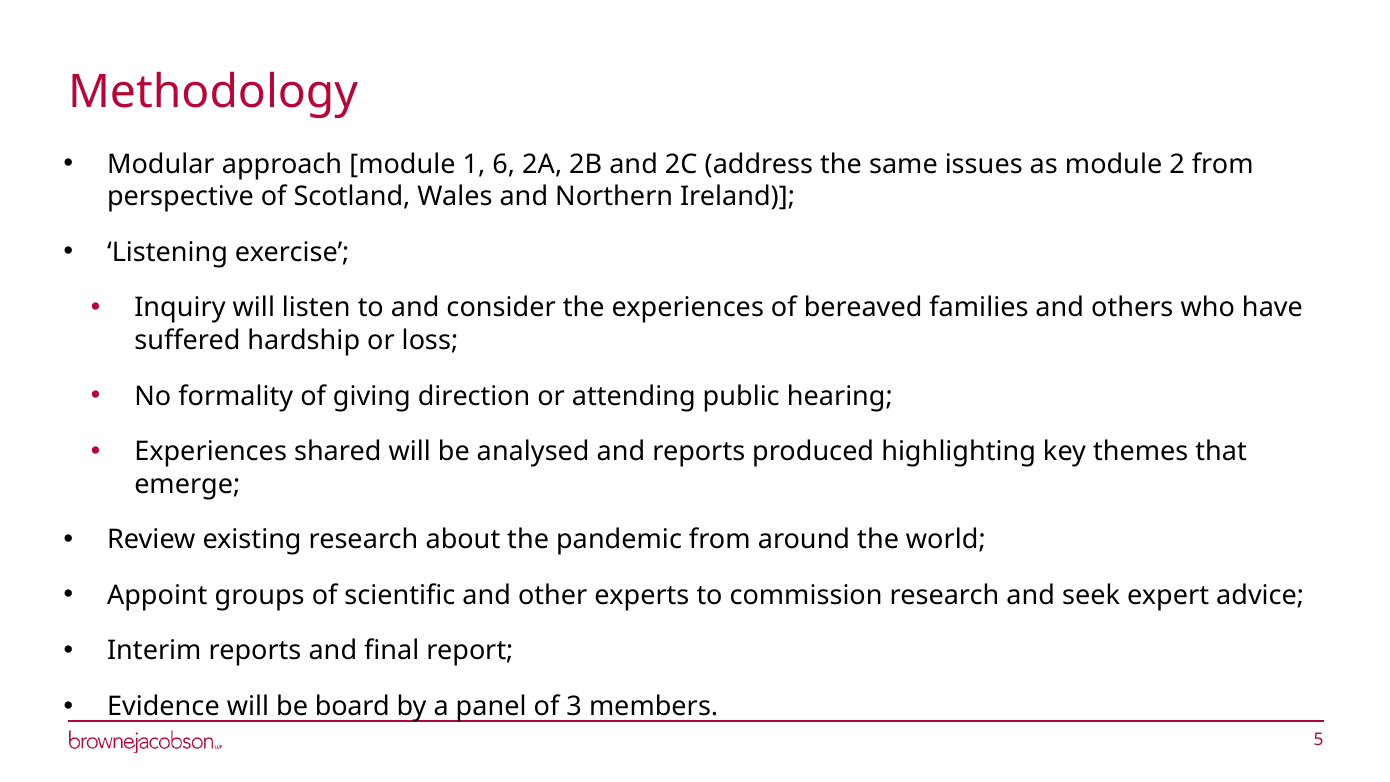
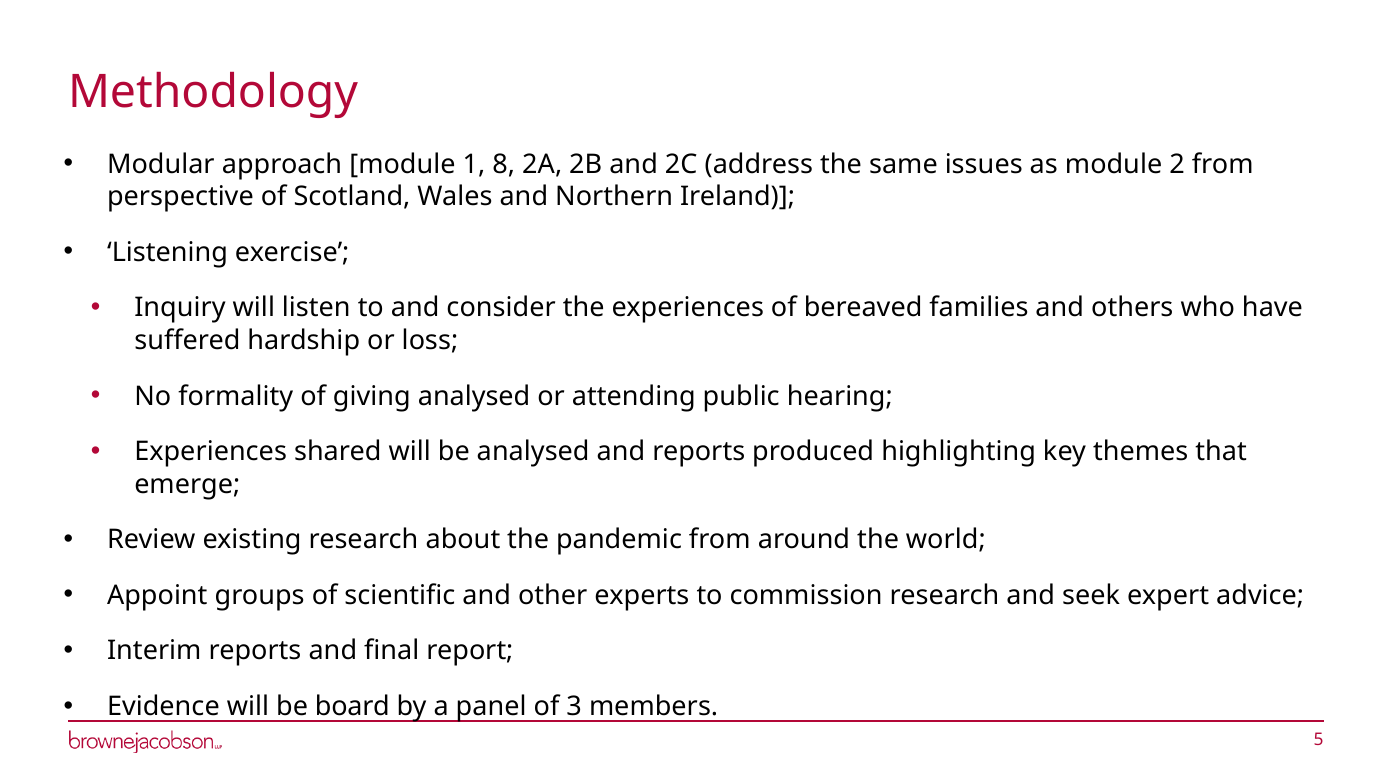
6: 6 -> 8 (504, 164)
giving direction: direction -> analysed (474, 396)
